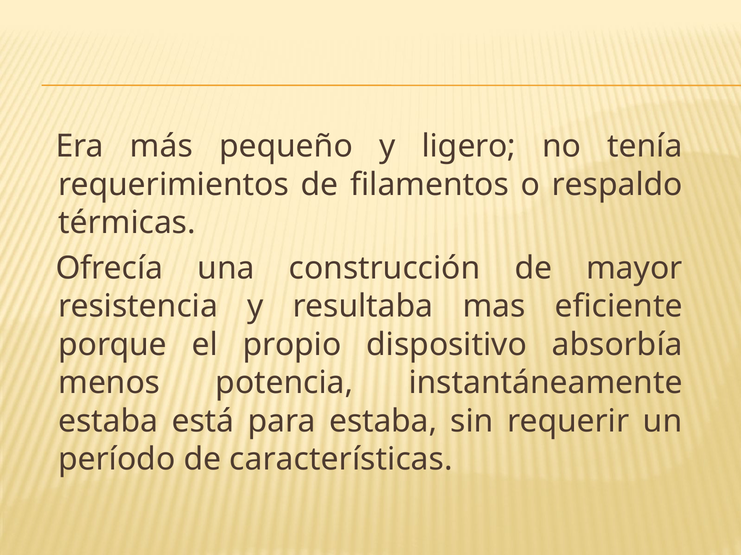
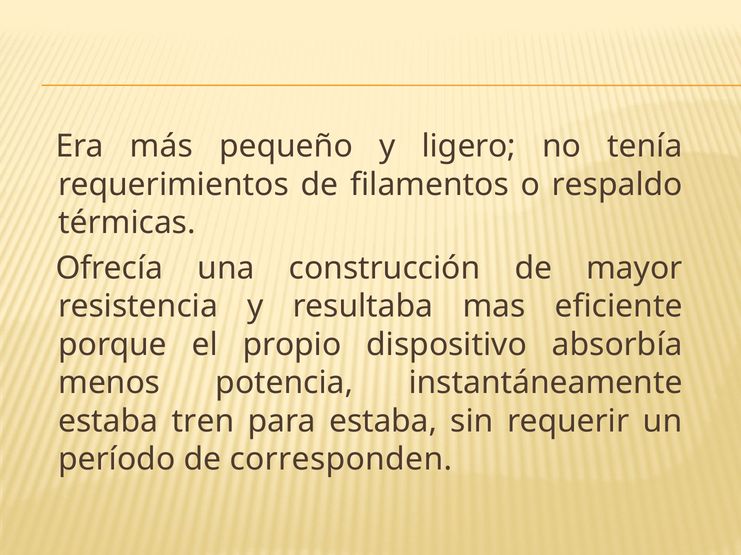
está: está -> tren (203, 422)
características: características -> corresponden (341, 460)
